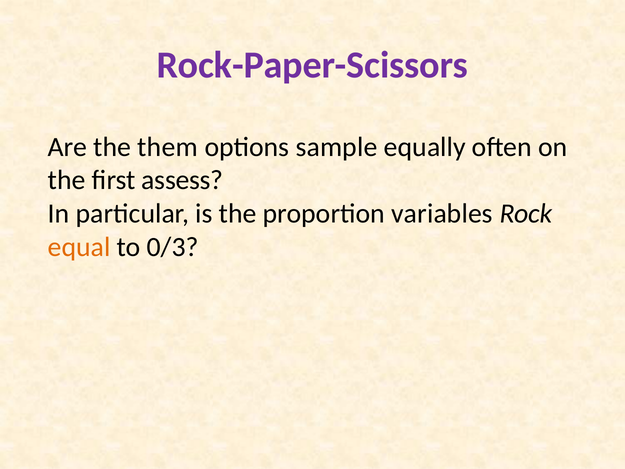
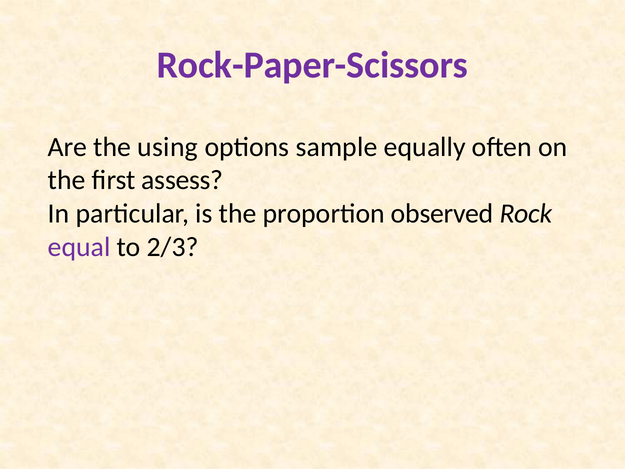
them: them -> using (168, 147)
variables: variables -> observed (442, 213)
equal colour: orange -> purple (79, 247)
0/3: 0/3 -> 2/3 (173, 247)
